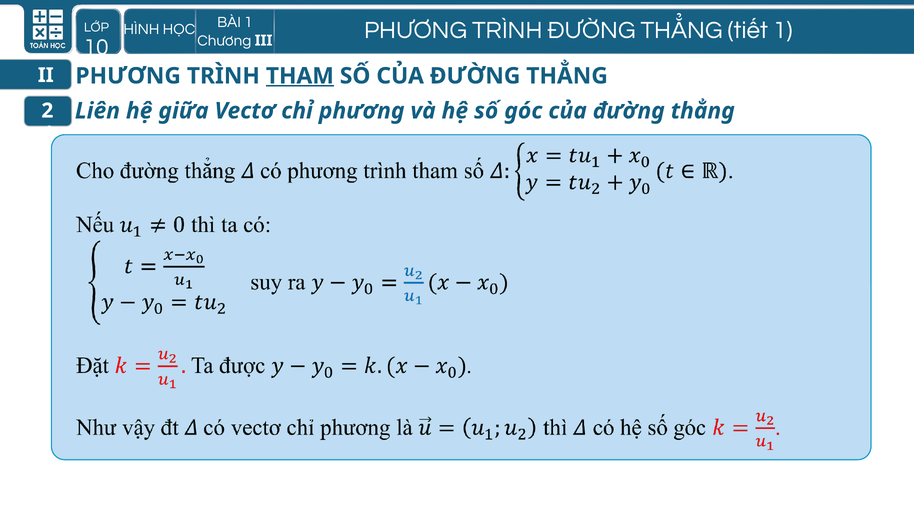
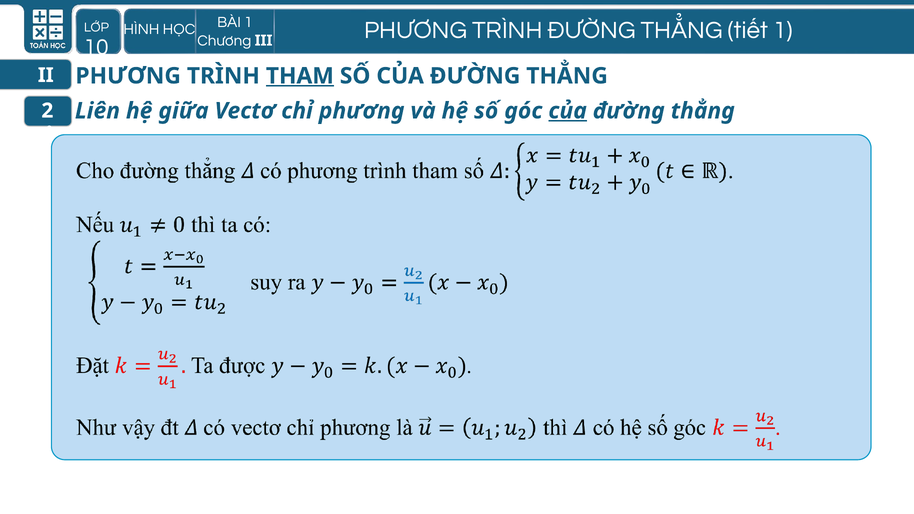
của underline: none -> present (568, 111)
